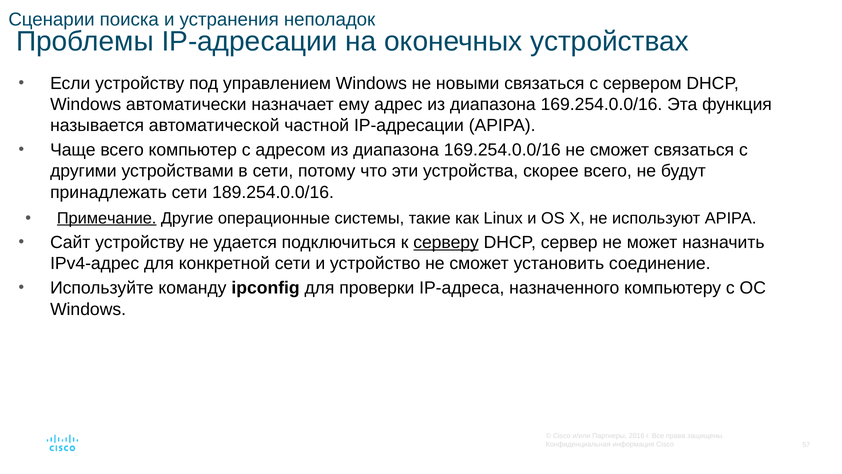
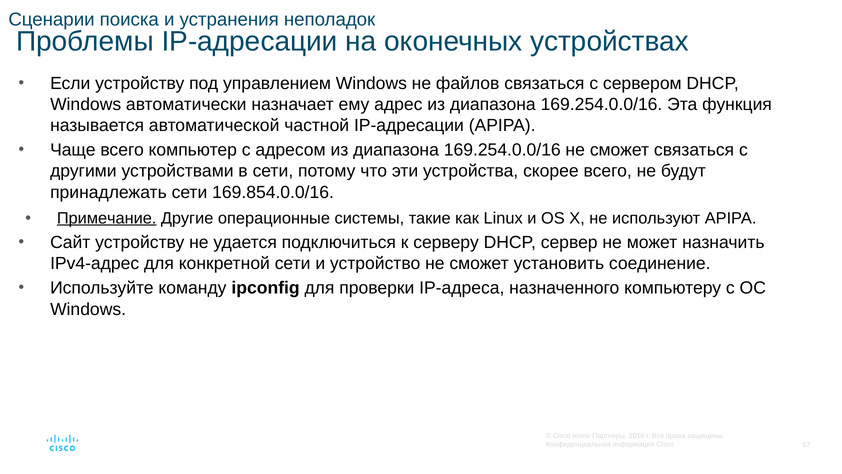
новыми: новыми -> файлов (468, 83)
189.254.0.0/16: 189.254.0.0/16 -> 169.854.0.0/16 (273, 192)
серверу underline: present -> none (446, 242)
